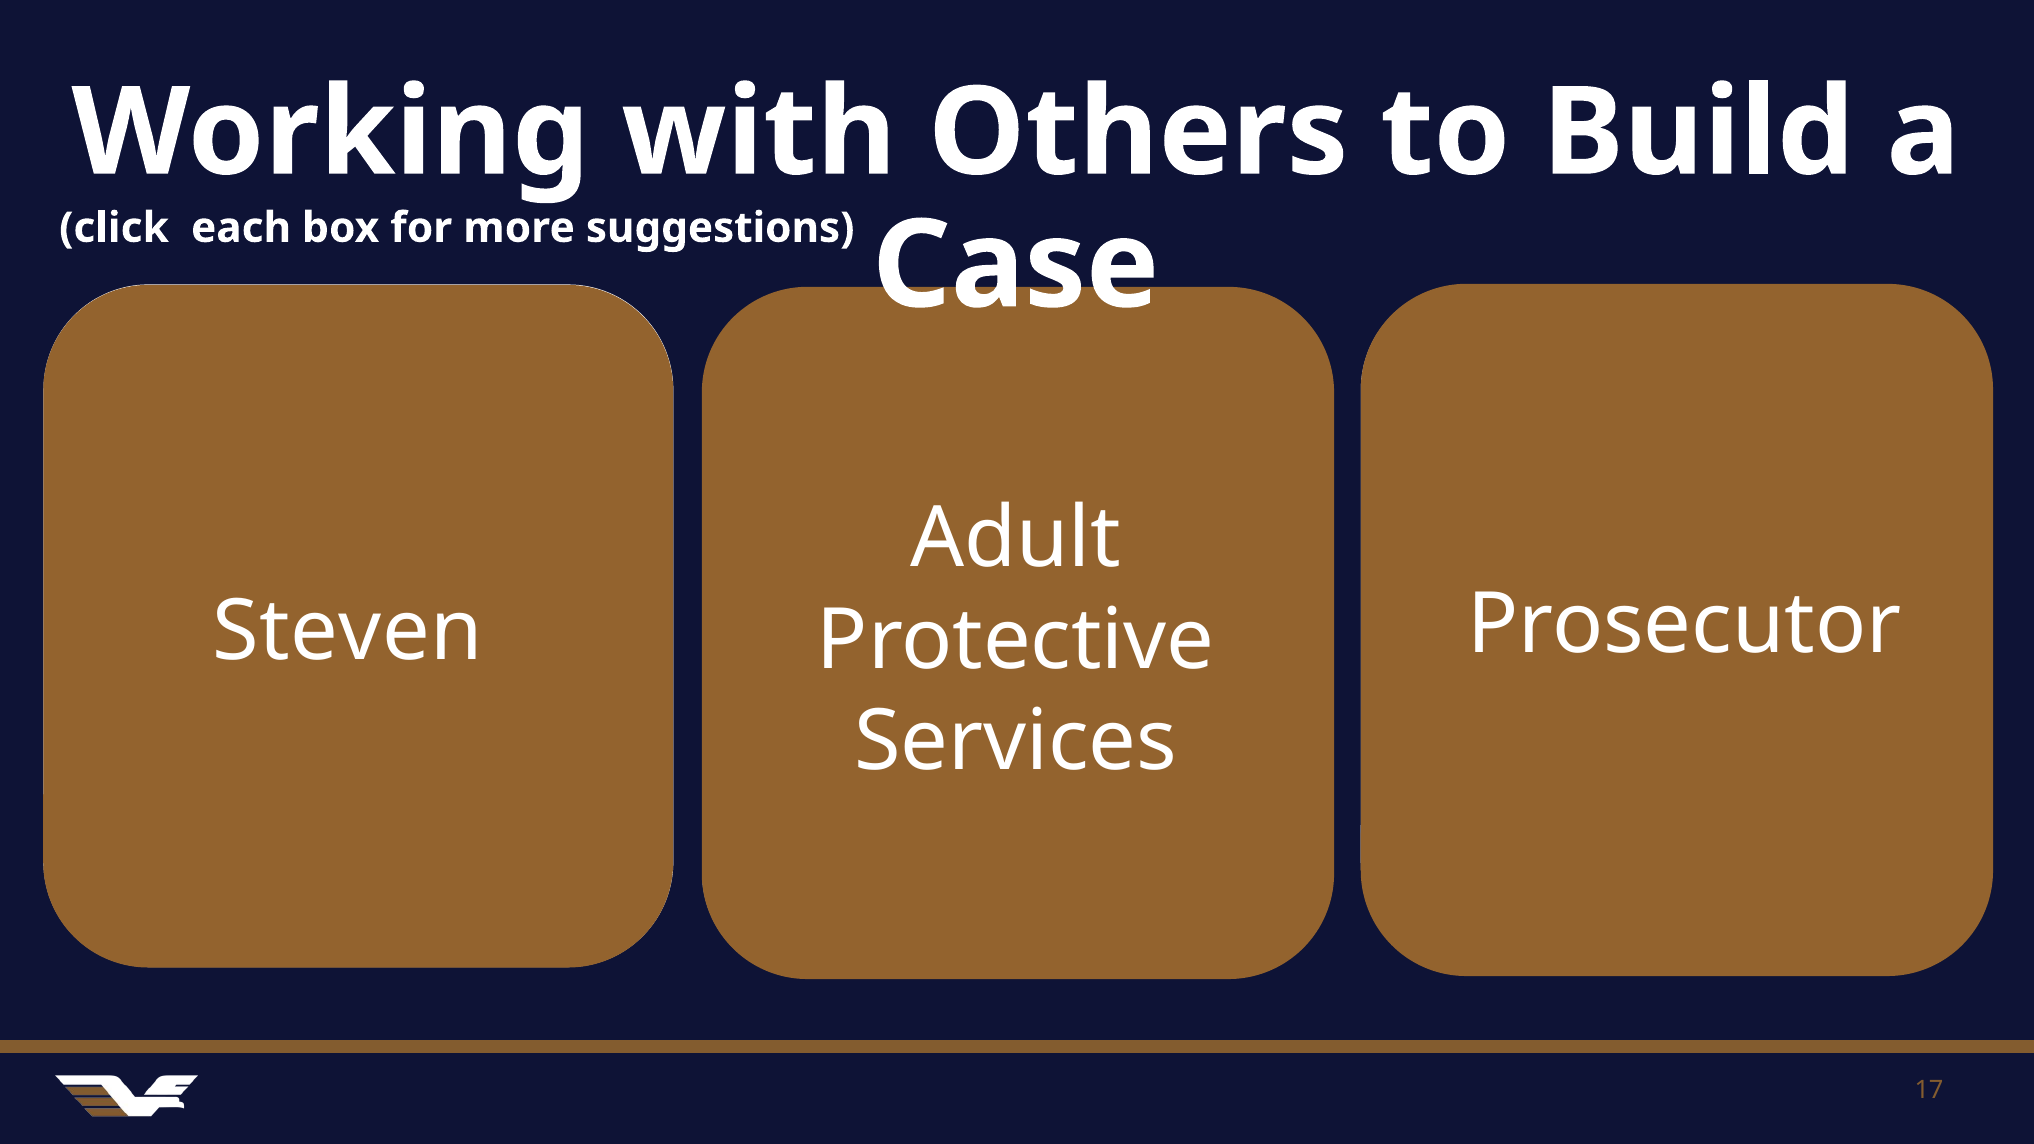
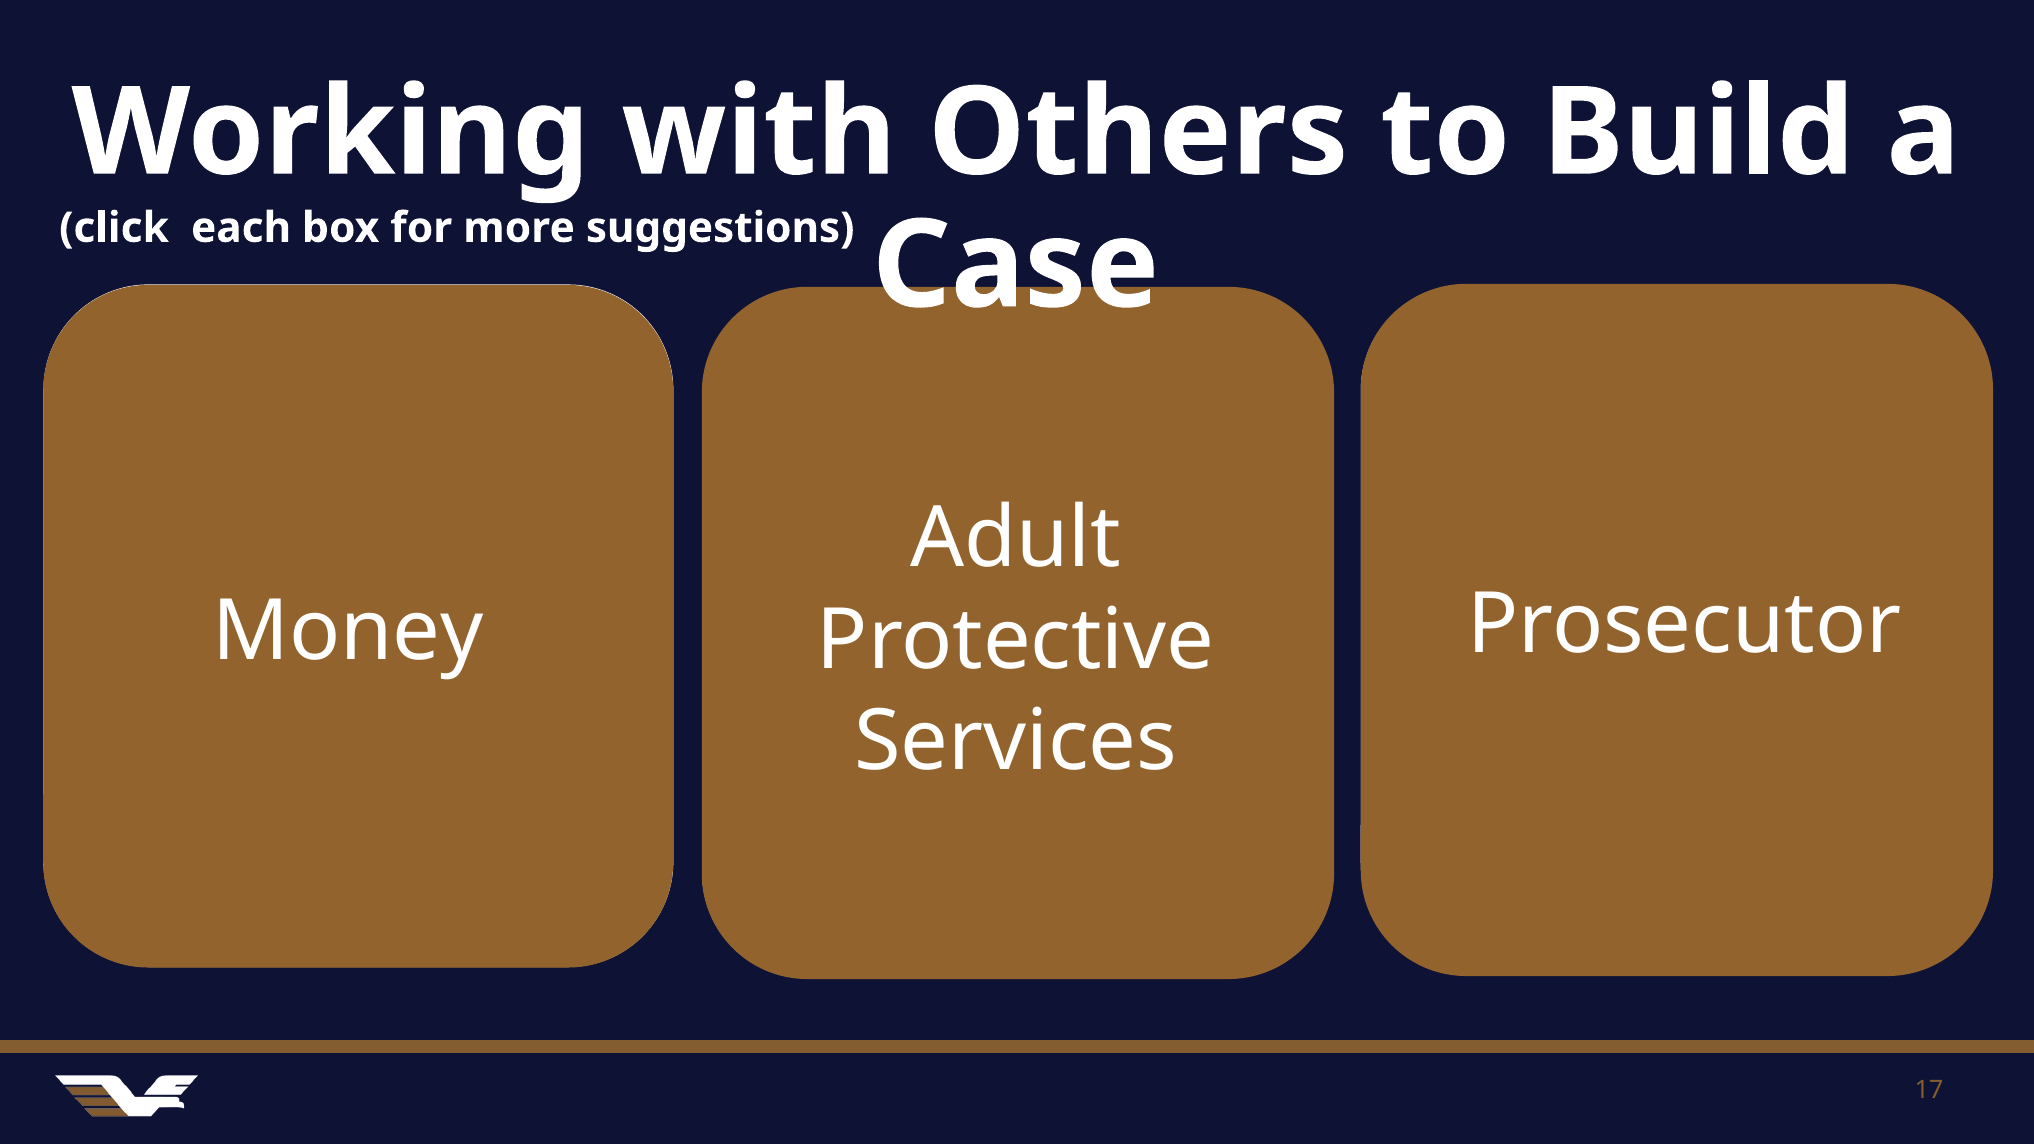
Steven: Steven -> Money (348, 632)
